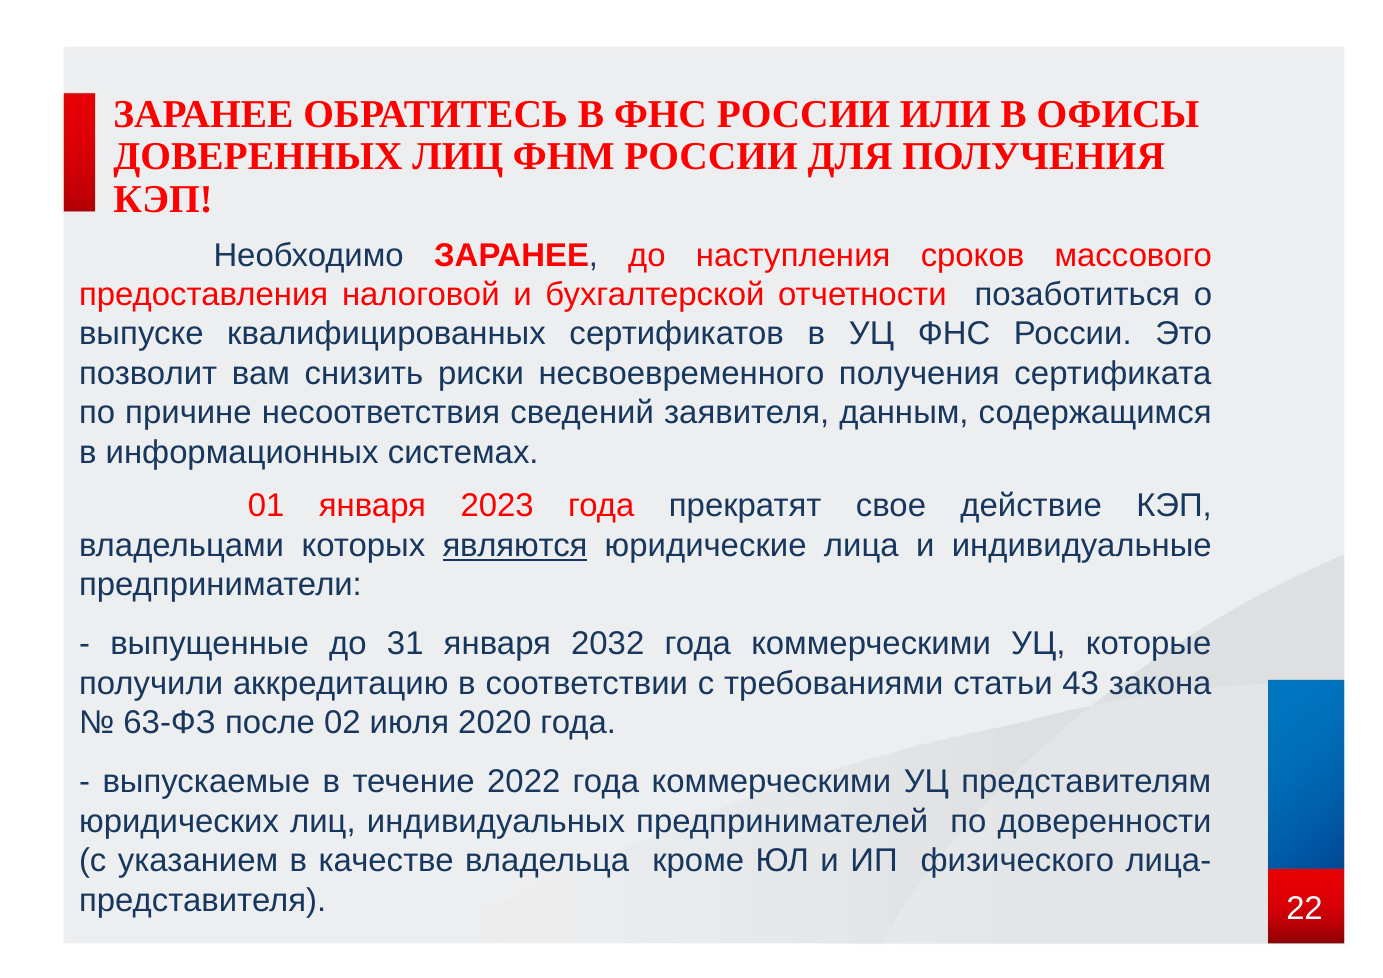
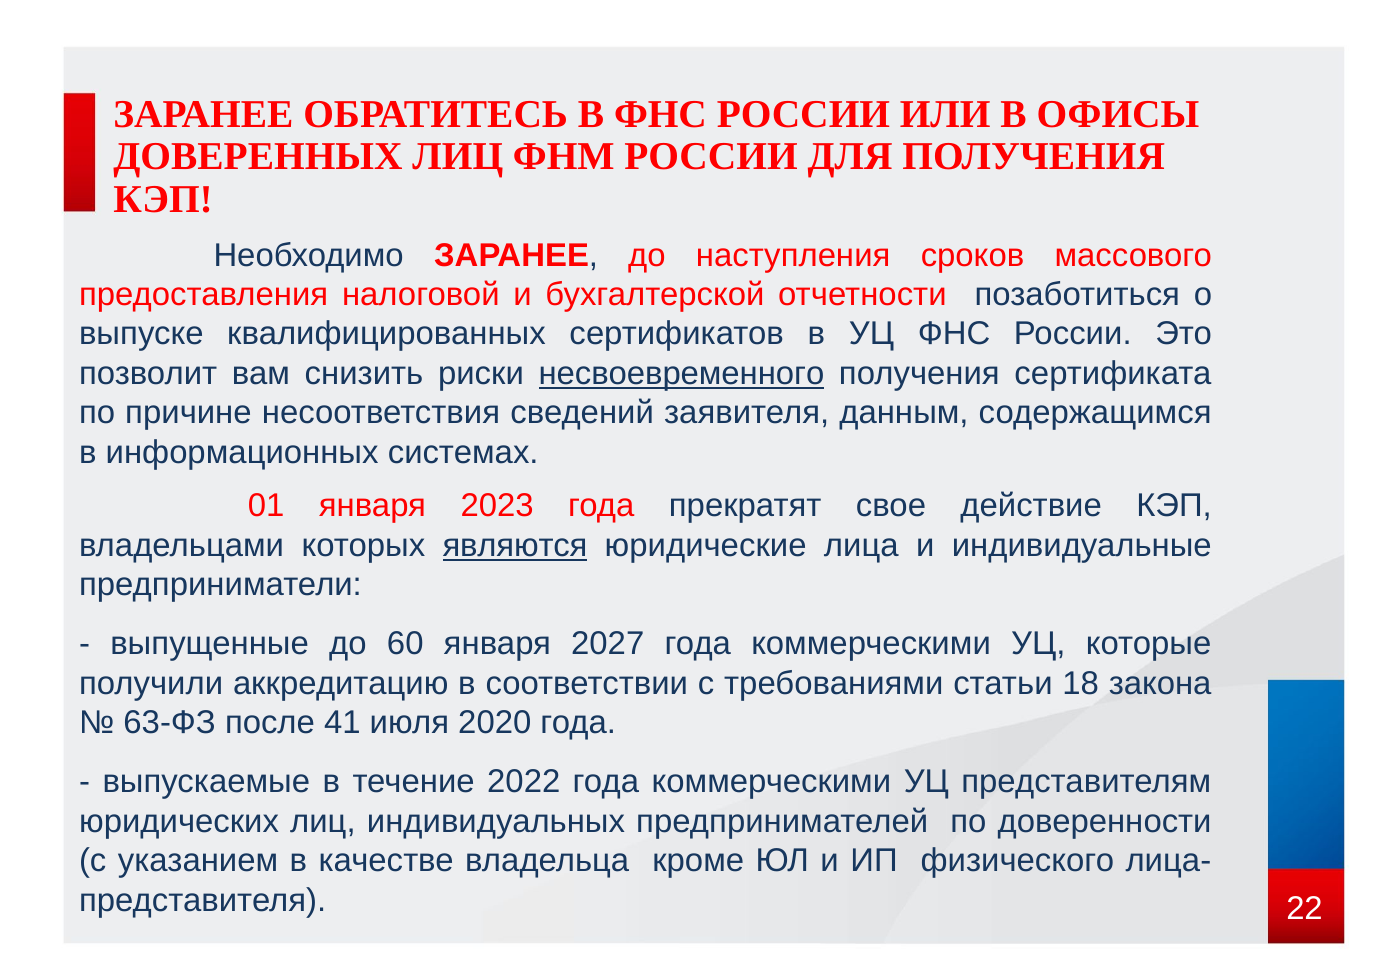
несвоевременного underline: none -> present (681, 373)
31: 31 -> 60 (405, 644)
2032: 2032 -> 2027 (608, 644)
43: 43 -> 18 (1081, 683)
02: 02 -> 41 (342, 723)
